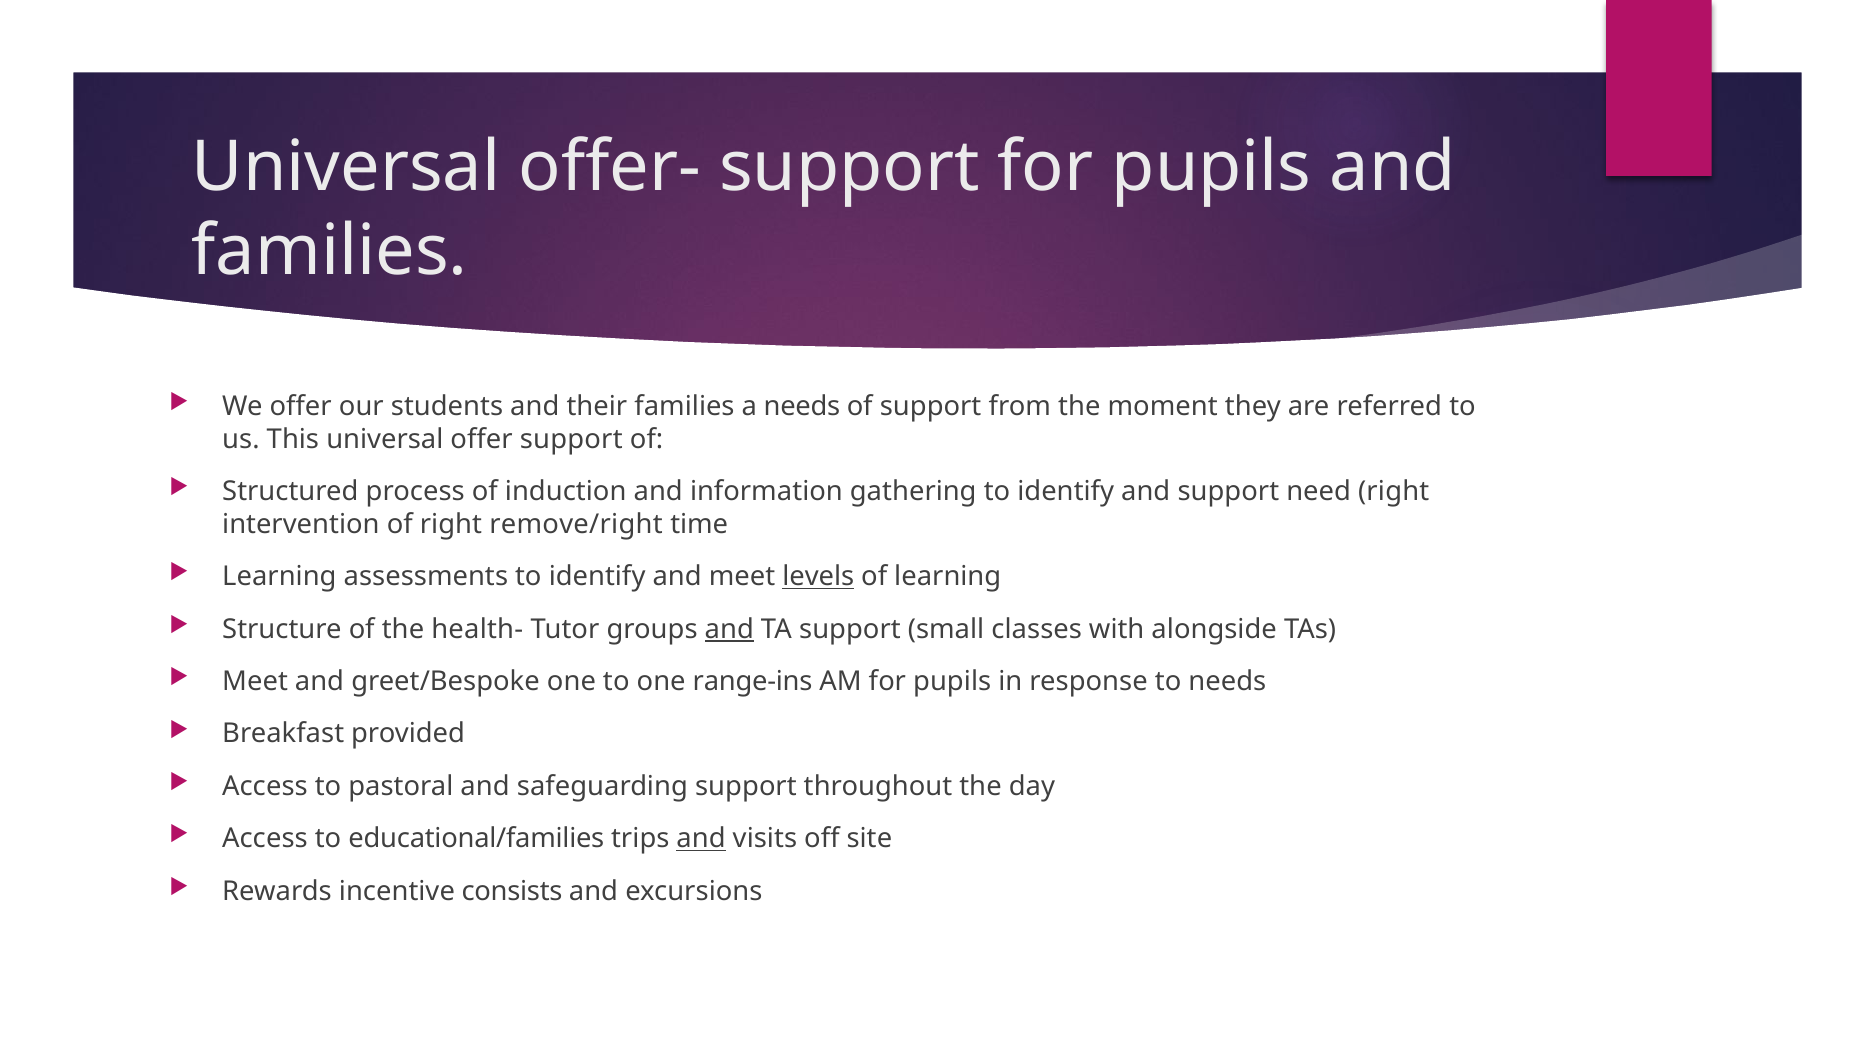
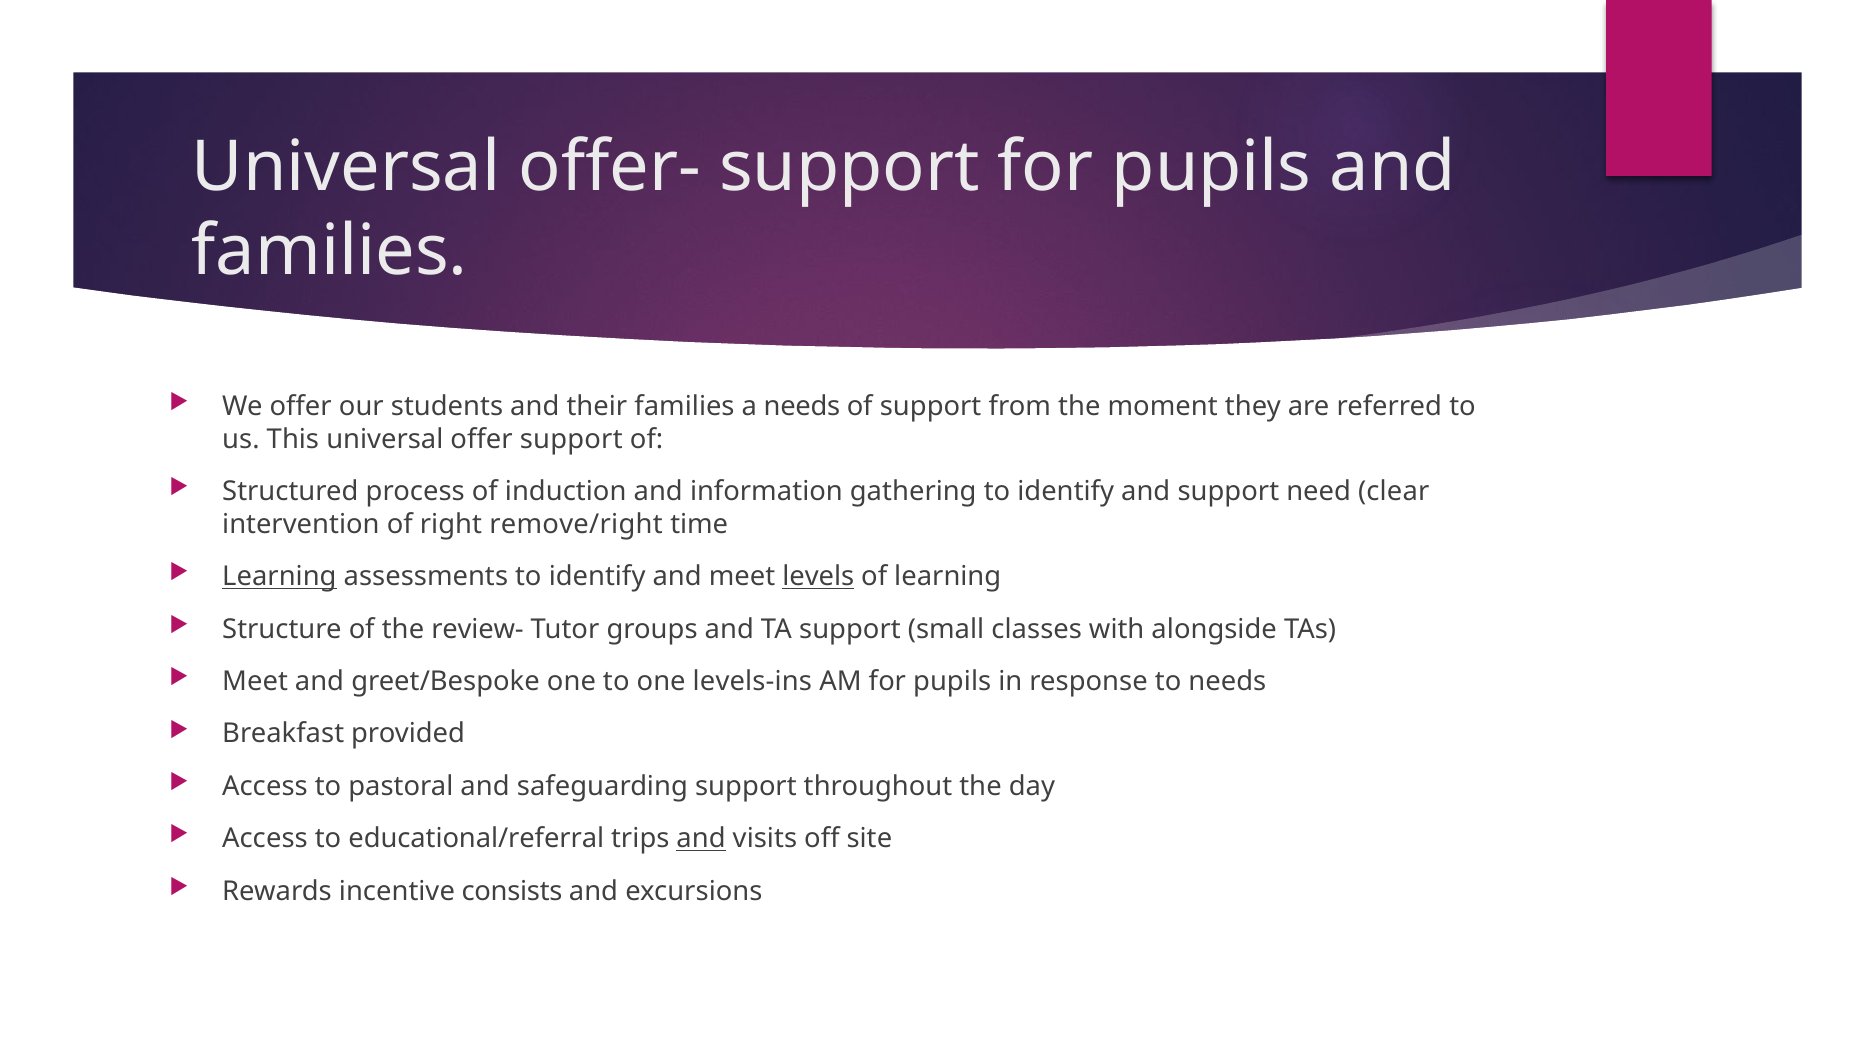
need right: right -> clear (1394, 492)
Learning underline: none -> present (279, 577)
health-: health- -> review- (477, 629)
and underline: present -> none (729, 629)
range-ins: range-ins -> levels-ins (752, 682)
educational/families: educational/families -> educational/referral (476, 839)
